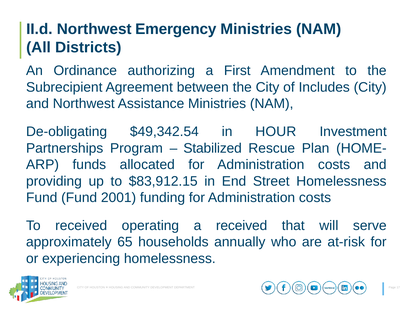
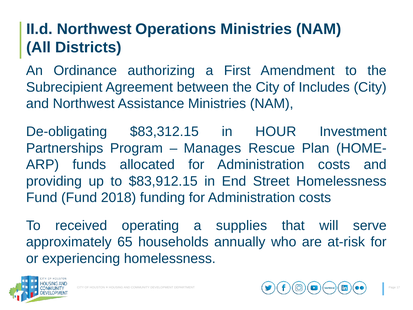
Emergency: Emergency -> Operations (176, 29)
$49,342.54: $49,342.54 -> $83,312.15 (164, 131)
Stabilized: Stabilized -> Manages (212, 148)
2001: 2001 -> 2018 (119, 198)
a received: received -> supplies (242, 225)
